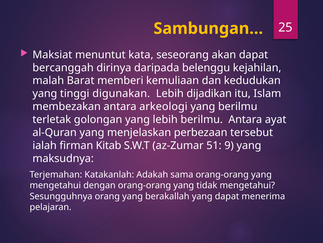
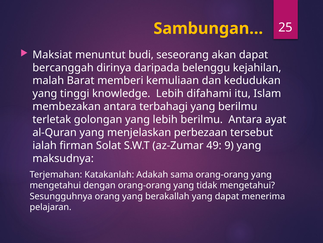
kata: kata -> budi (141, 55)
digunakan: digunakan -> knowledge (121, 93)
dijadikan: dijadikan -> difahami (209, 93)
arkeologi: arkeologi -> terbahagi (164, 106)
Kitab: Kitab -> Solat (109, 145)
51: 51 -> 49 (214, 145)
